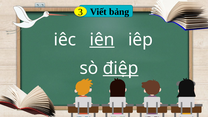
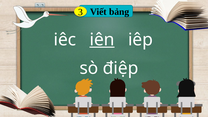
điệp underline: present -> none (121, 68)
